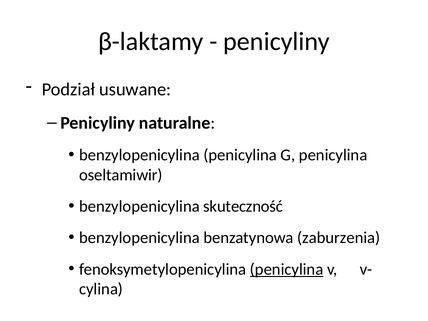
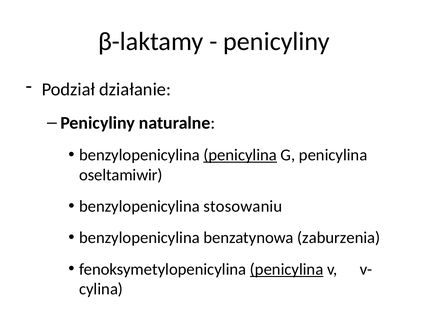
usuwane: usuwane -> działanie (135, 89)
penicylina underline: none -> present (240, 155)
skuteczność: skuteczność -> stosowaniu (243, 206)
